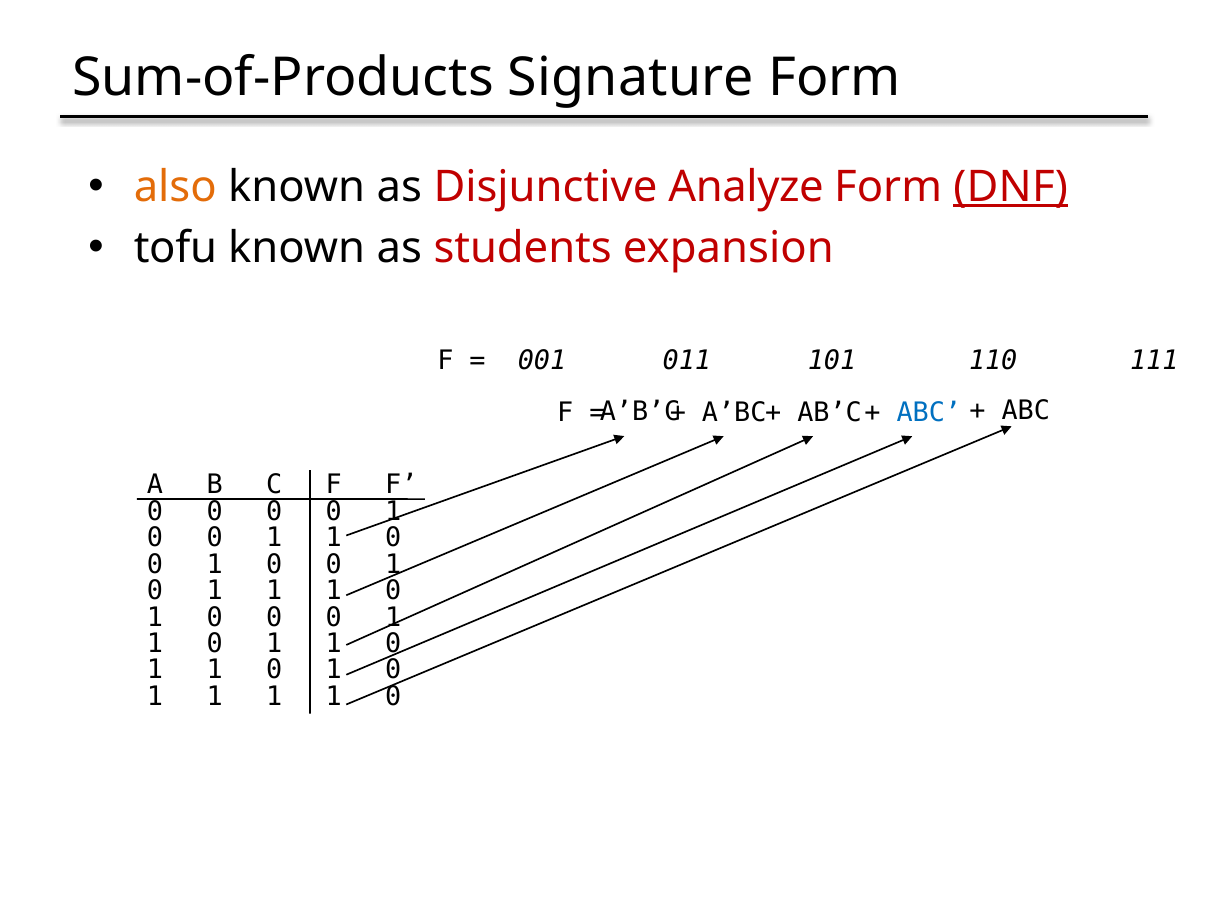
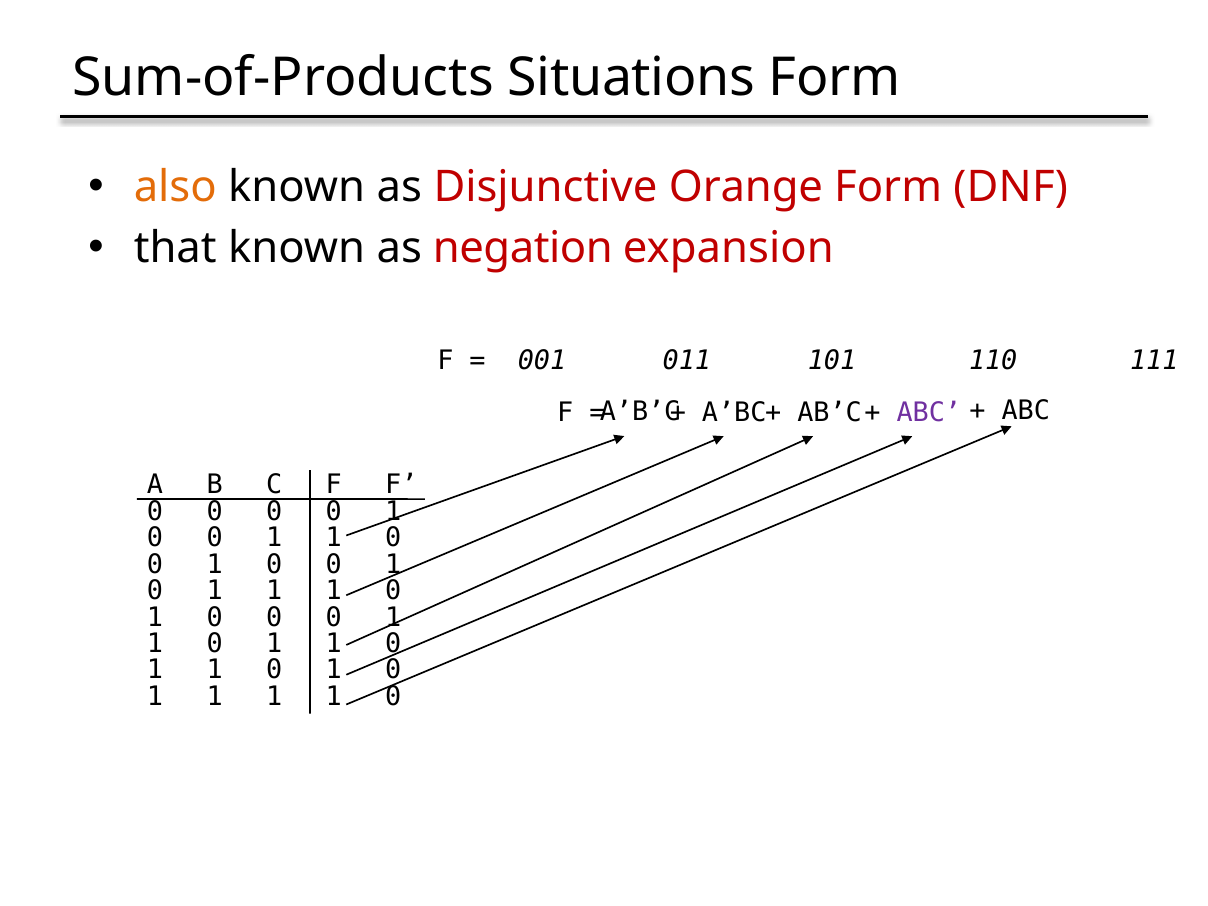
Signature: Signature -> Situations (631, 78)
Analyze: Analyze -> Orange (746, 187)
DNF underline: present -> none (1011, 187)
tofu: tofu -> that (175, 248)
students: students -> negation (523, 248)
ABC colour: blue -> purple (929, 413)
